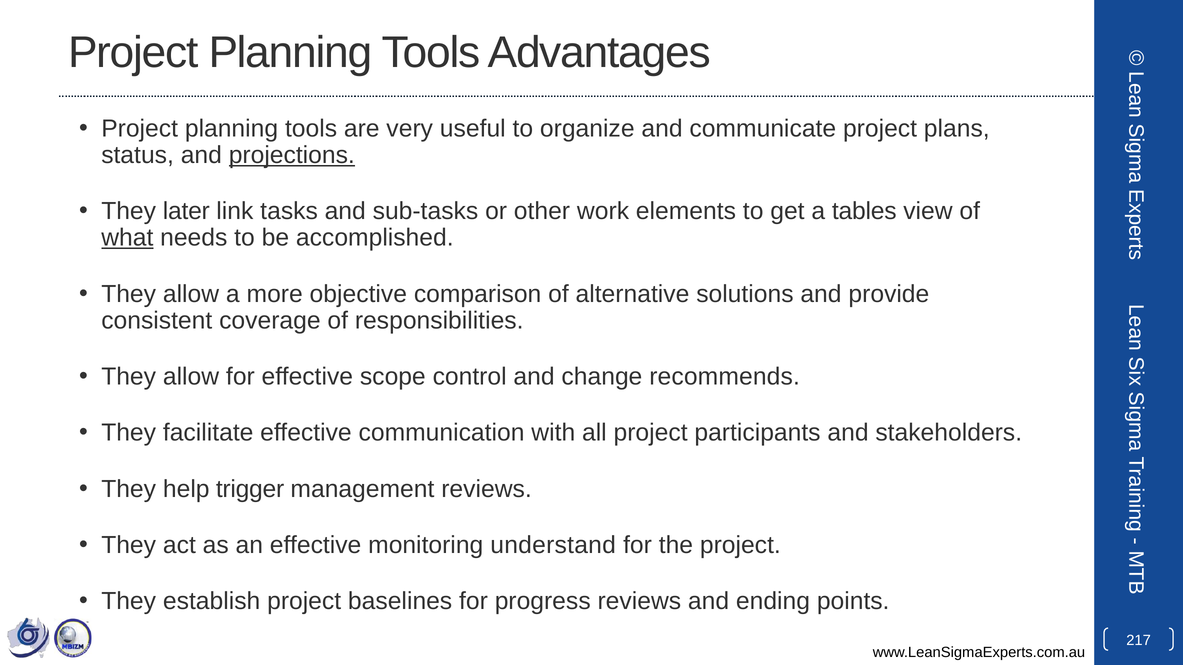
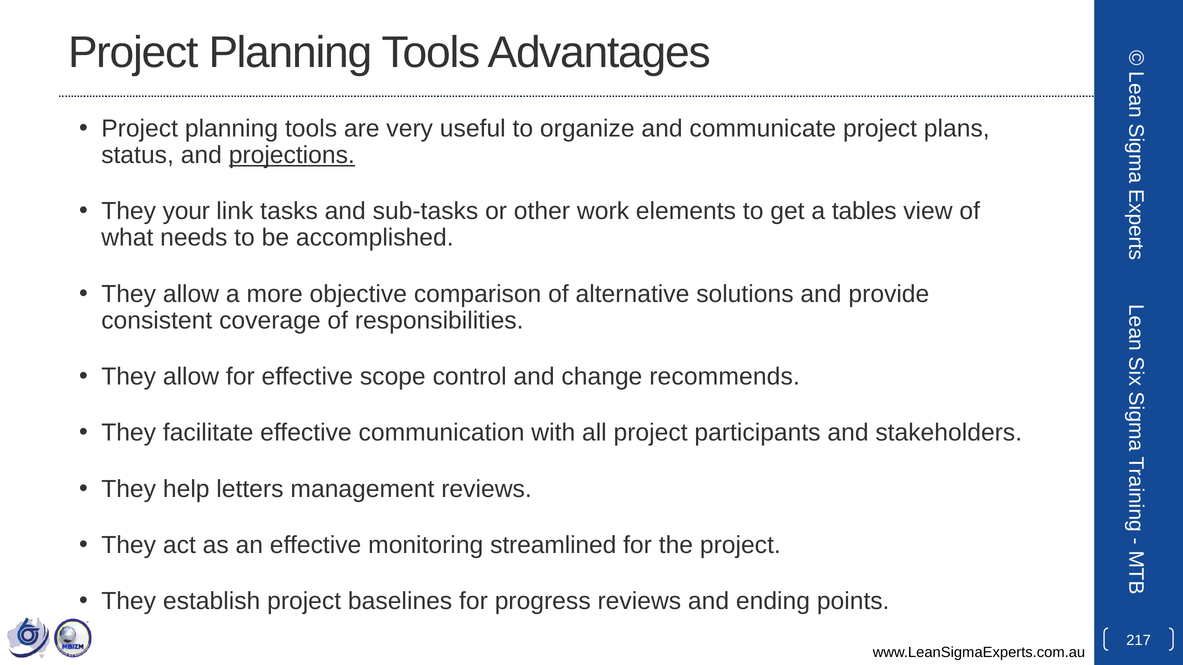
later: later -> your (186, 211)
what underline: present -> none (127, 238)
trigger: trigger -> letters (250, 489)
understand: understand -> streamlined (553, 545)
